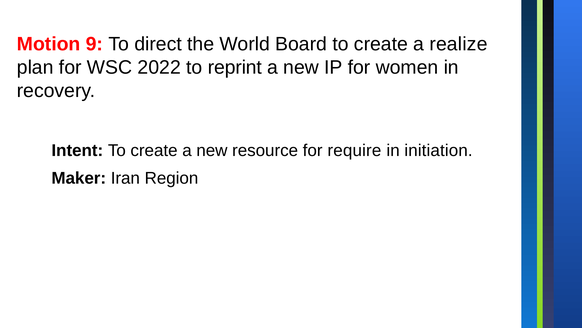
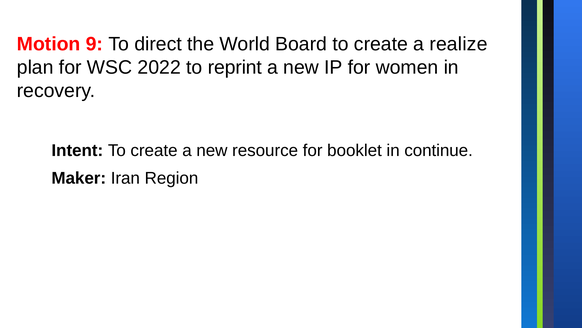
require: require -> booklet (355, 150)
initiation: initiation -> continue (439, 150)
